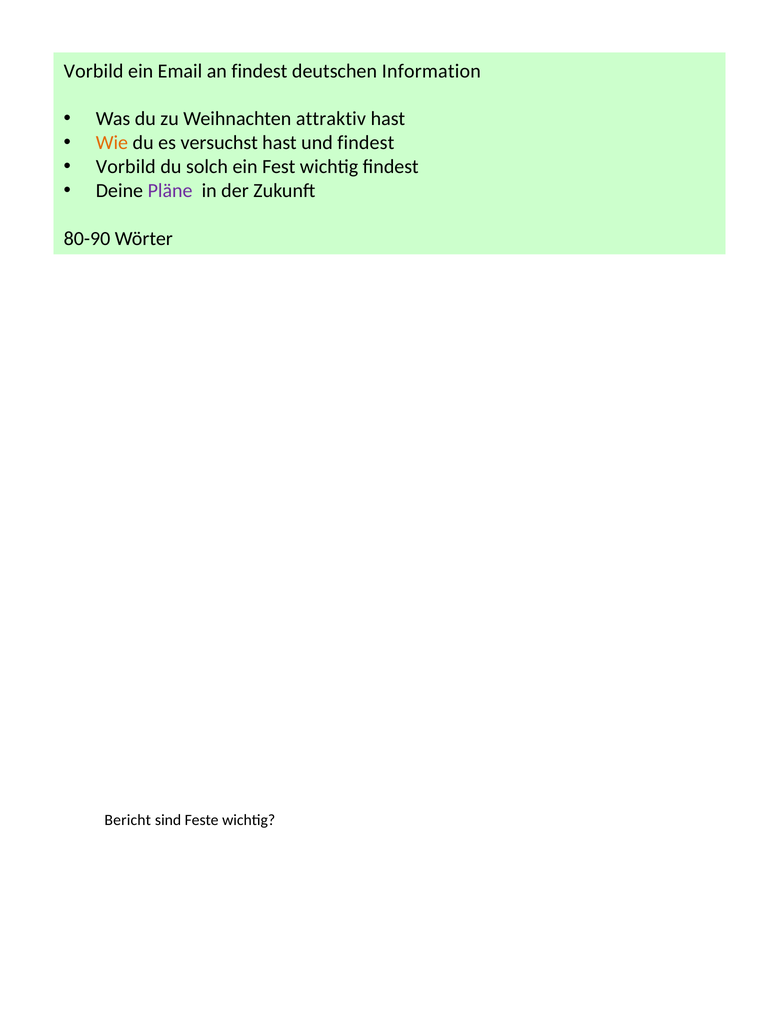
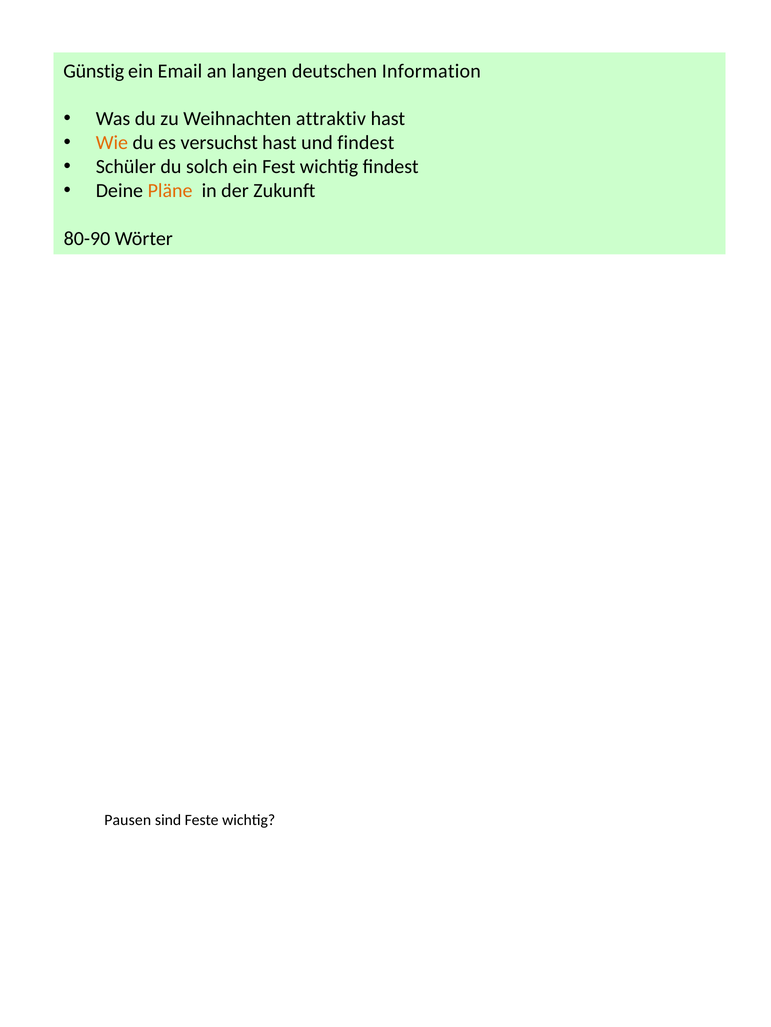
Vorbild: Vorbild -> Günstig (94, 71)
an findest: findest -> langen (259, 71)
Vorbild: Vorbild -> Schüler (126, 167)
Pläne colour: purple -> orange (170, 191)
Bericht: Bericht -> Pausen (128, 821)
